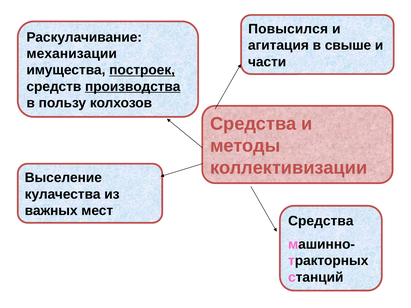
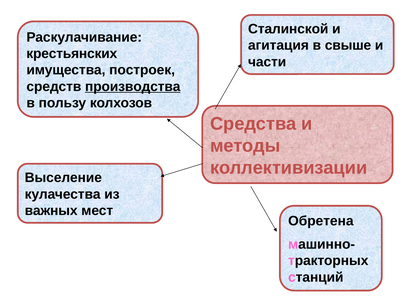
Повысился: Повысился -> Сталинской (288, 29)
механизации: механизации -> крестьянских (72, 54)
построек underline: present -> none (142, 70)
Средства: Средства -> Обретена (321, 221)
